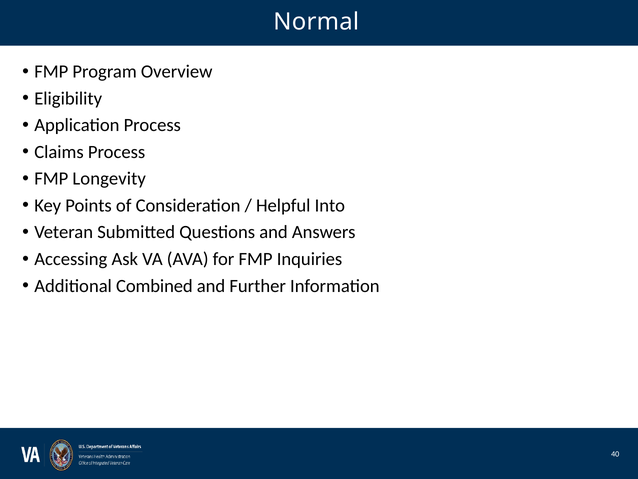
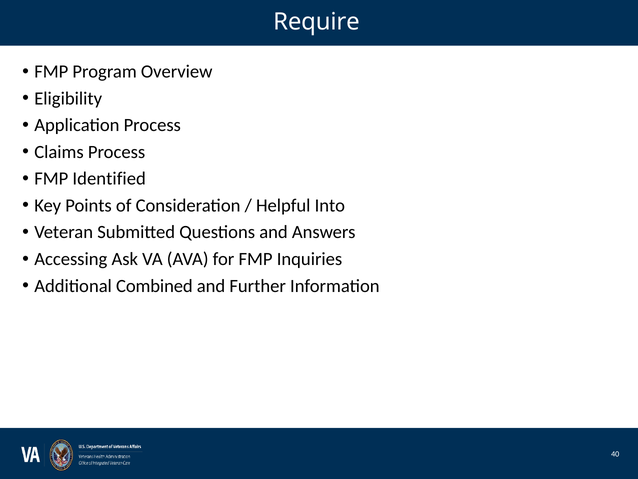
Normal: Normal -> Require (316, 22)
Longevity: Longevity -> Identified (109, 179)
